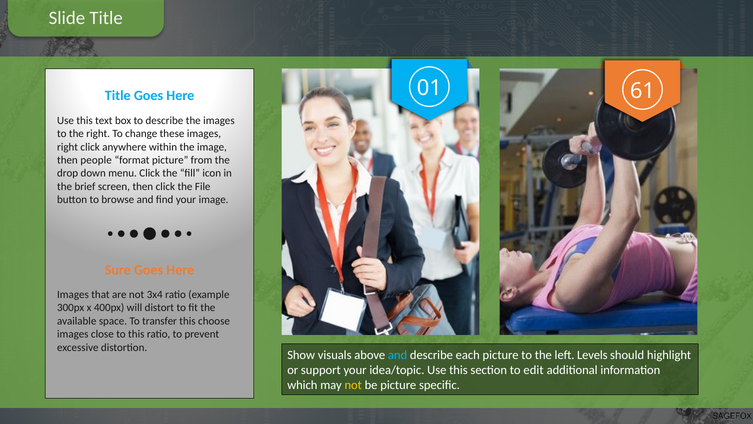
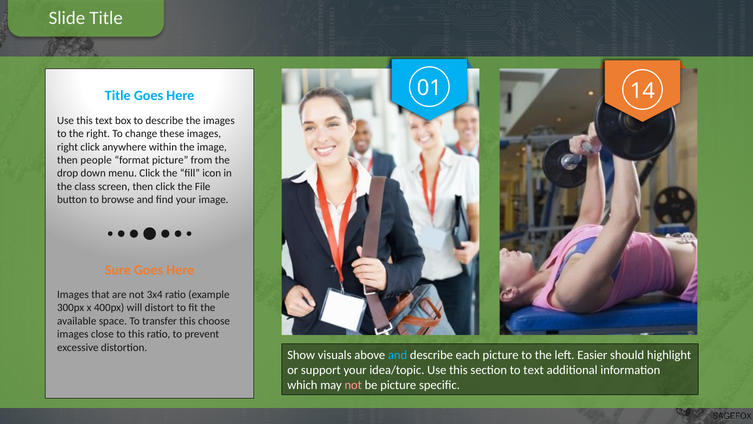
61: 61 -> 14 (643, 91)
brief: brief -> class (85, 186)
Levels: Levels -> Easier (592, 355)
to edit: edit -> text (534, 370)
not colour: yellow -> pink (353, 385)
